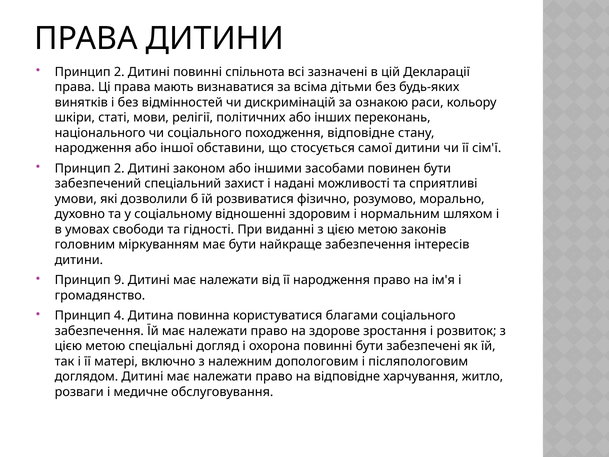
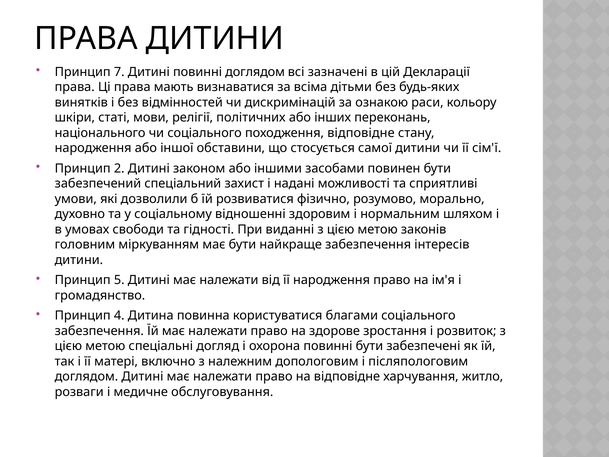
2: 2 -> 7 (119, 72)
повинні спільнота: спільнота -> доглядом (255, 72)
9: 9 -> 5 (119, 280)
